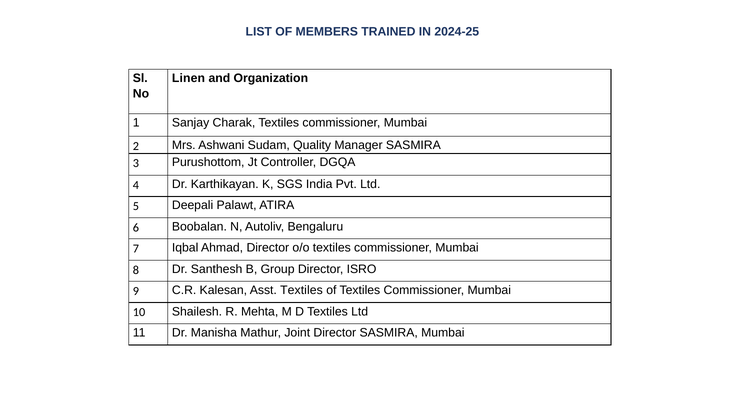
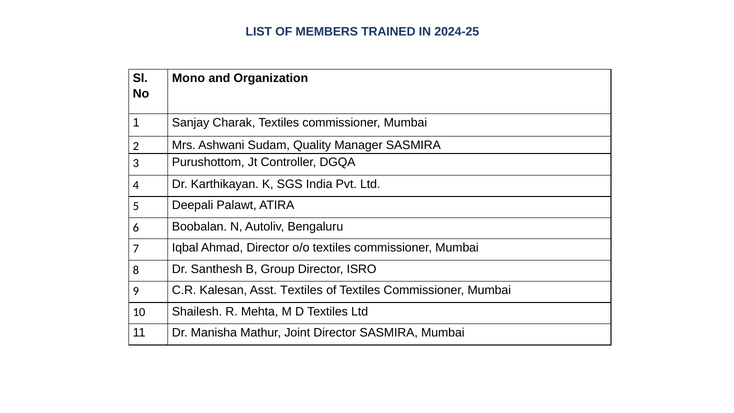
Linen: Linen -> Mono (189, 78)
